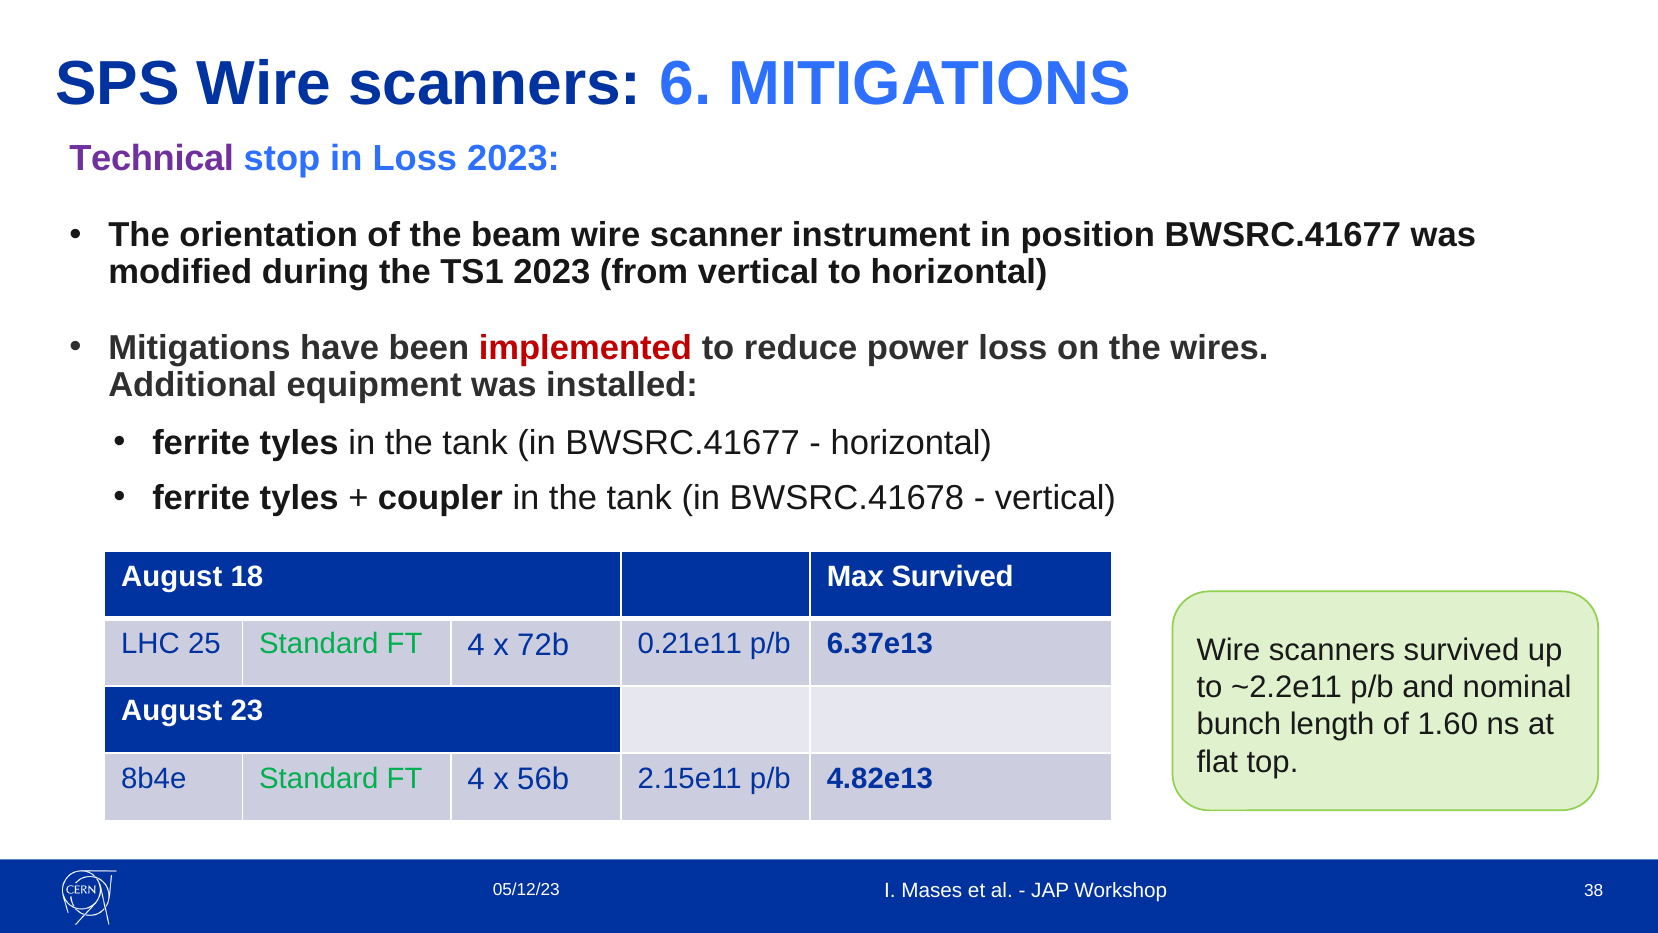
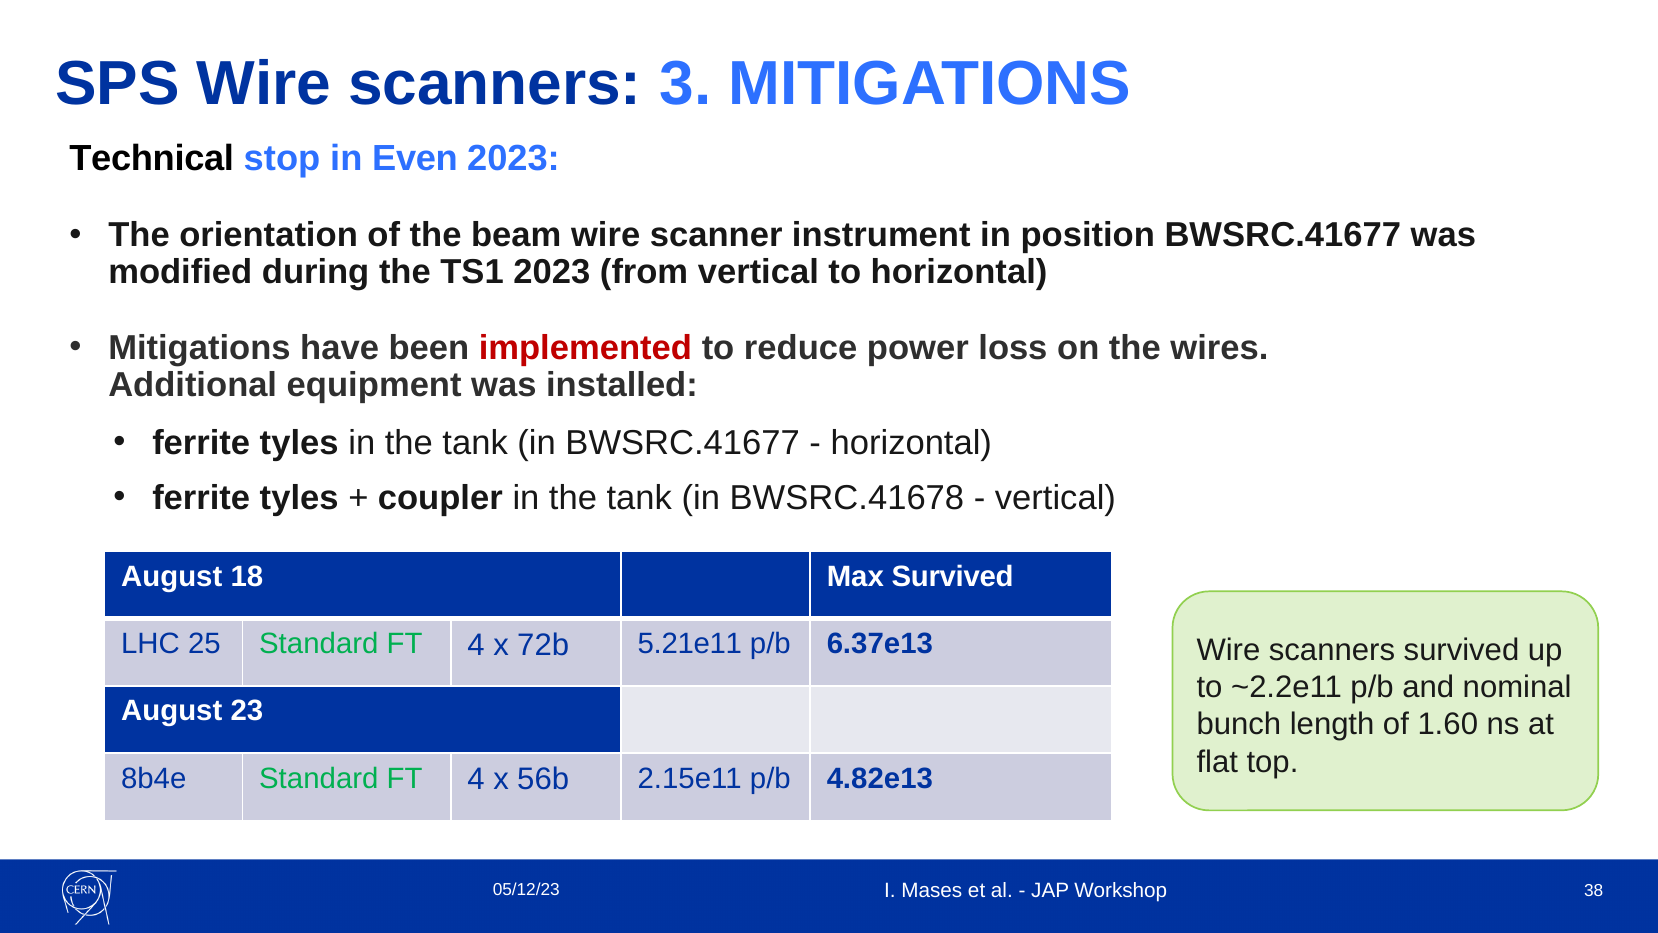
6: 6 -> 3 (685, 84)
Technical colour: purple -> black (152, 159)
in Loss: Loss -> Even (415, 159)
0.21e11: 0.21e11 -> 5.21e11 (690, 644)
